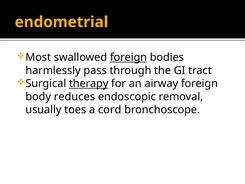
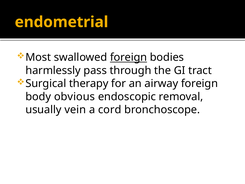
therapy underline: present -> none (89, 83)
reduces: reduces -> obvious (74, 97)
toes: toes -> vein (75, 110)
